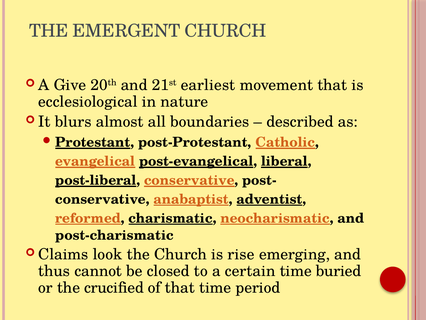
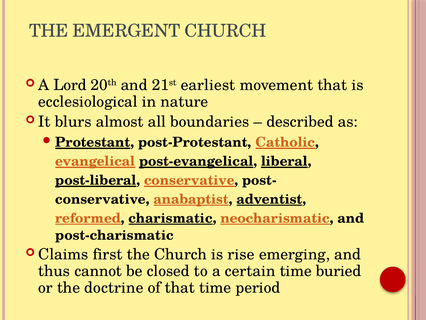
Give: Give -> Lord (70, 85)
look: look -> first (108, 254)
crucified: crucified -> doctrine (114, 287)
